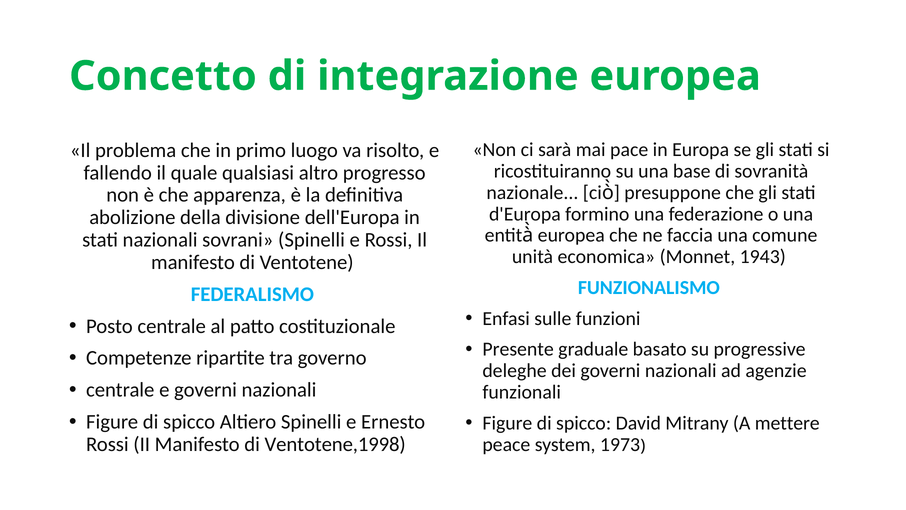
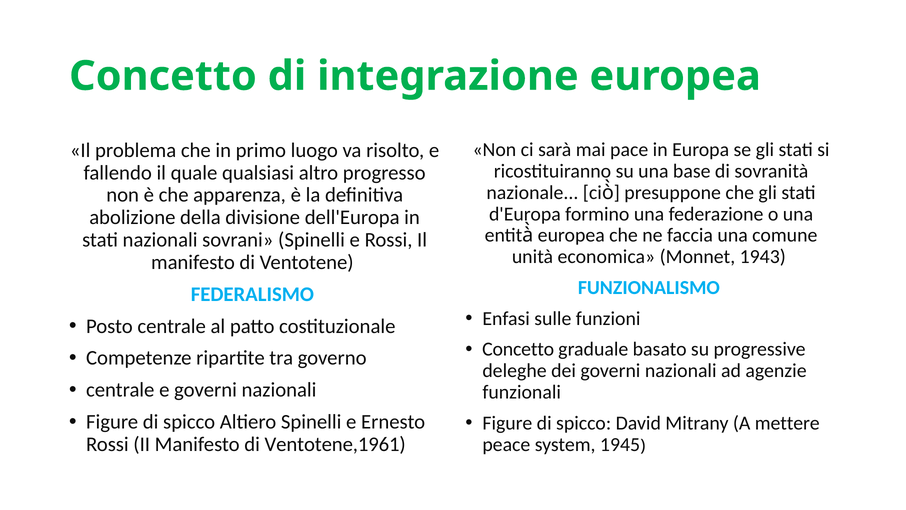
Presente: Presente -> Concetto (518, 349)
Ventotene,1998: Ventotene,1998 -> Ventotene,1961 (335, 444)
1973: 1973 -> 1945 (620, 444)
